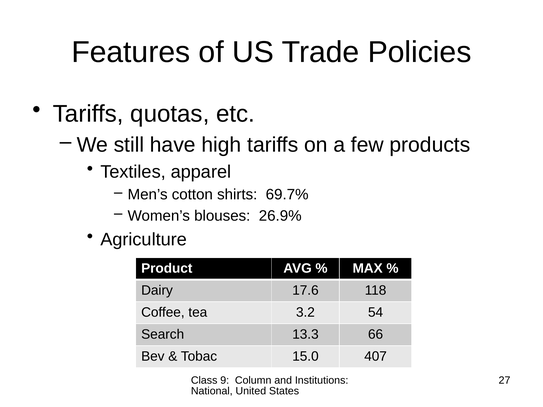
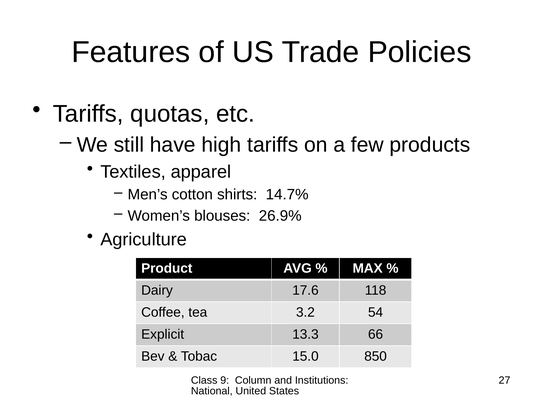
69.7%: 69.7% -> 14.7% (287, 195)
Search: Search -> Explicit (163, 335)
407: 407 -> 850 (376, 357)
